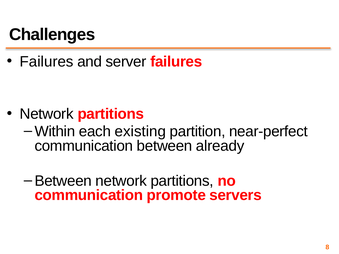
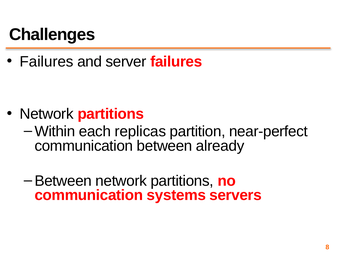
existing: existing -> replicas (140, 132)
promote: promote -> systems (176, 195)
